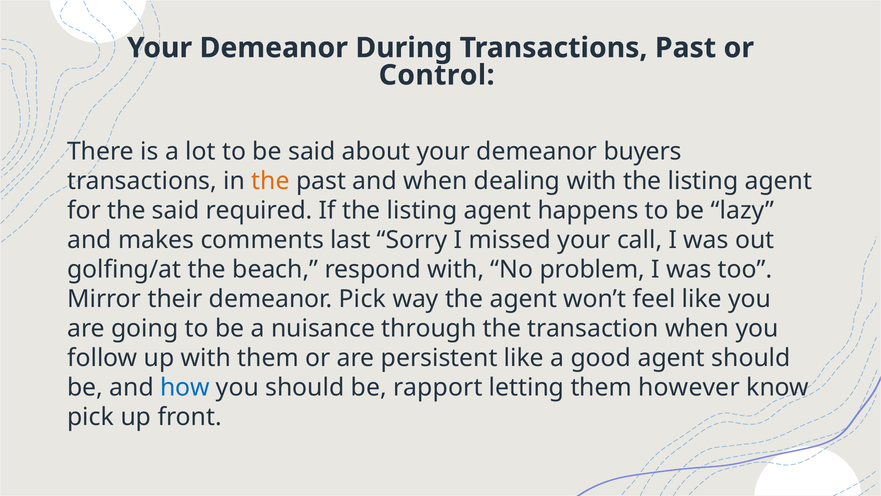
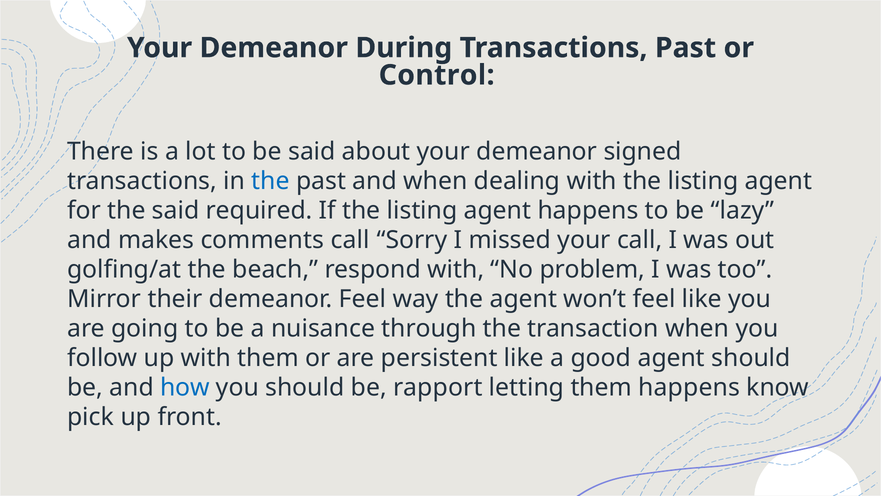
buyers: buyers -> signed (642, 152)
the colour: orange -> blue (271, 181)
comments last: last -> call (350, 240)
demeanor Pick: Pick -> Feel (362, 299)
them however: however -> happens (689, 387)
